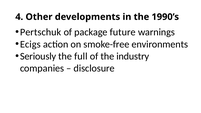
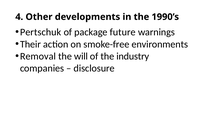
Ecigs: Ecigs -> Their (30, 44)
Seriously: Seriously -> Removal (38, 56)
full: full -> will (81, 56)
